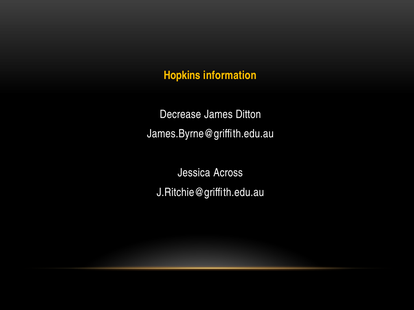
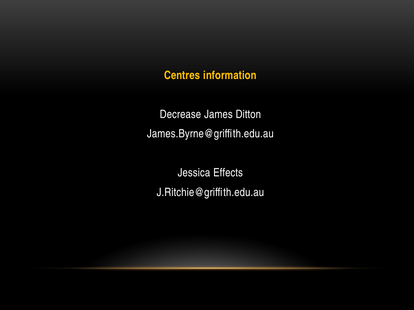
Hopkins: Hopkins -> Centres (182, 75)
Across: Across -> Effects (228, 173)
